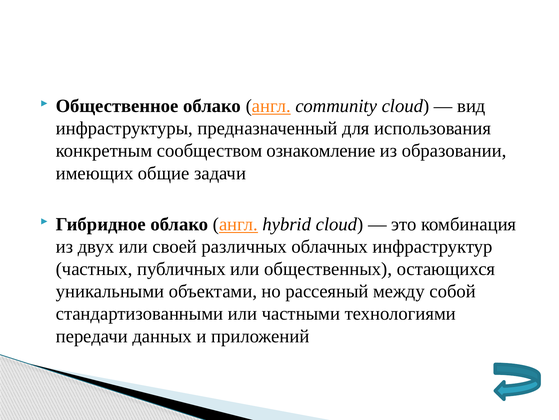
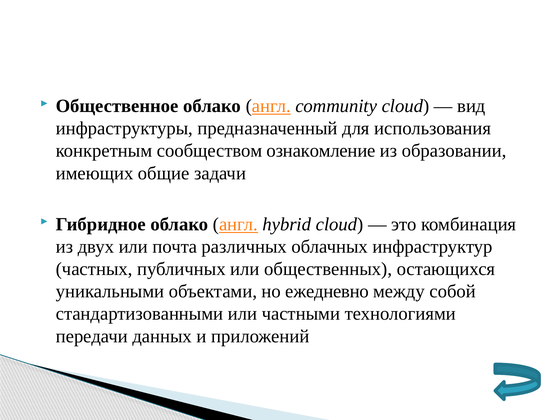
своей: своей -> почта (175, 246)
рассеяный: рассеяный -> ежедневно (327, 291)
